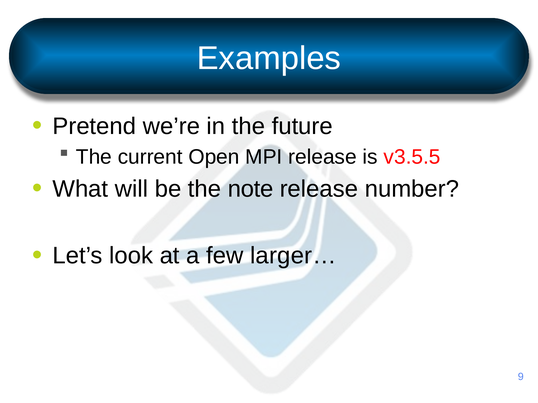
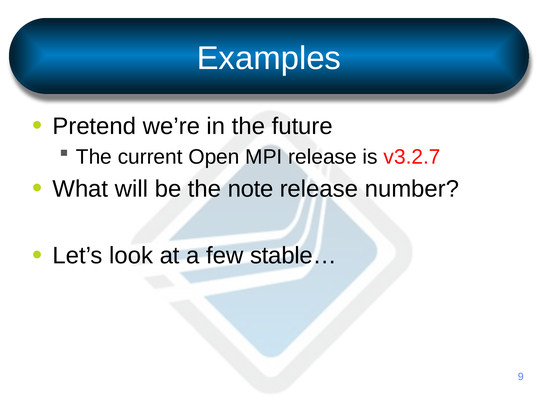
v3.5.5: v3.5.5 -> v3.2.7 (412, 157)
larger…: larger… -> stable… (293, 256)
